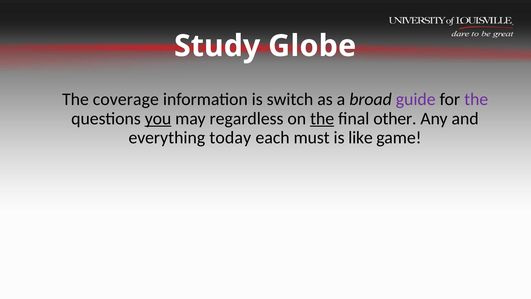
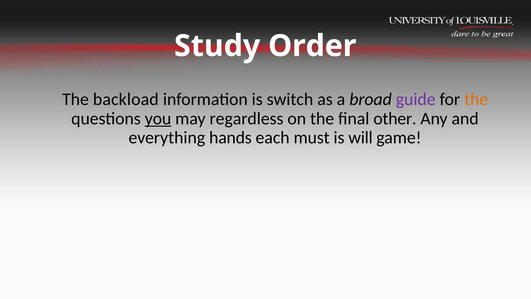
Globe: Globe -> Order (312, 46)
coverage: coverage -> backload (126, 99)
the colour: purple -> orange (476, 99)
the underline: present -> none (322, 118)
today: today -> hands (230, 138)
like: like -> will (361, 138)
